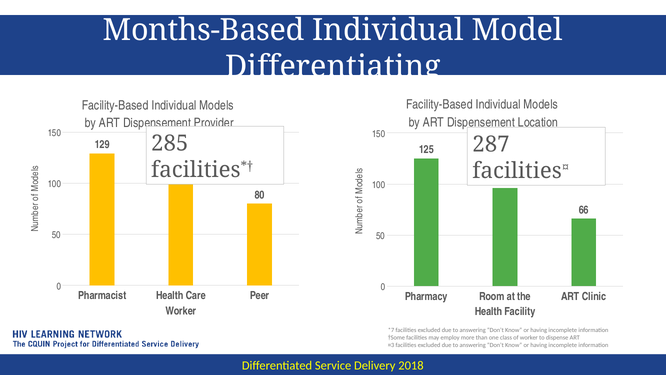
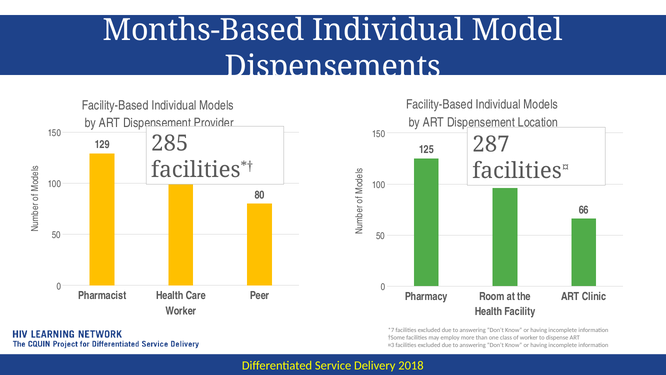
Differentiating: Differentiating -> Dispensements (333, 67)
